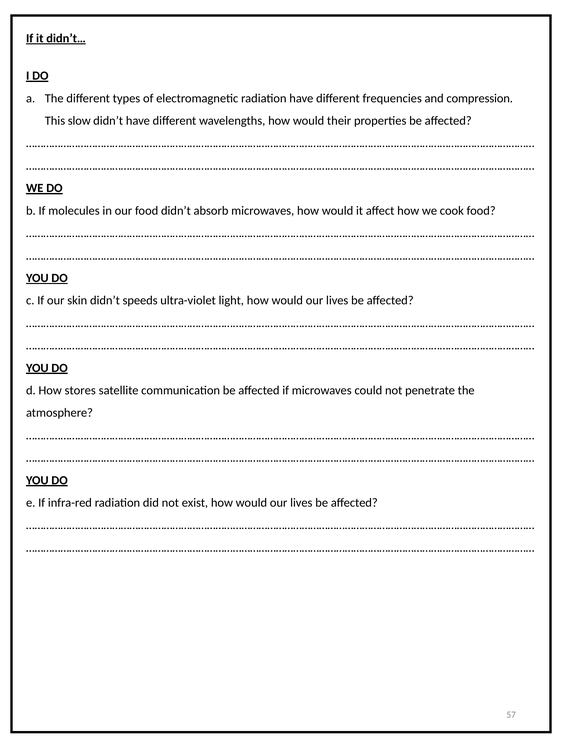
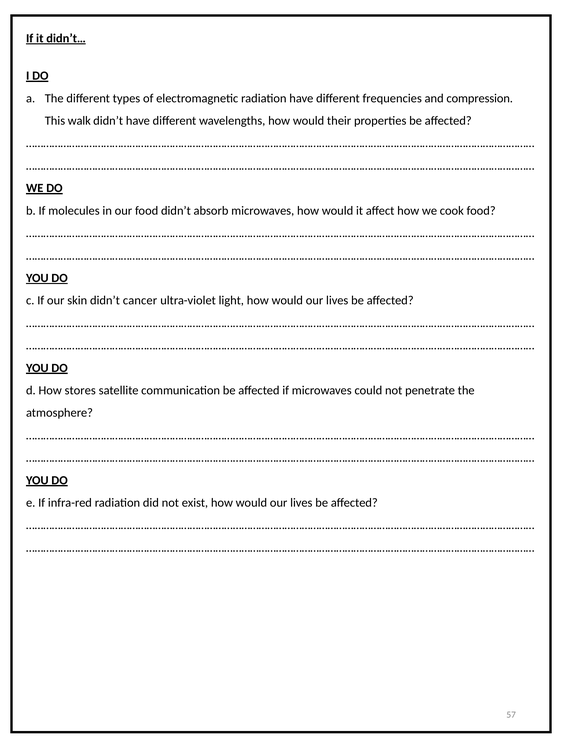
slow: slow -> walk (79, 121)
speeds: speeds -> cancer (140, 301)
